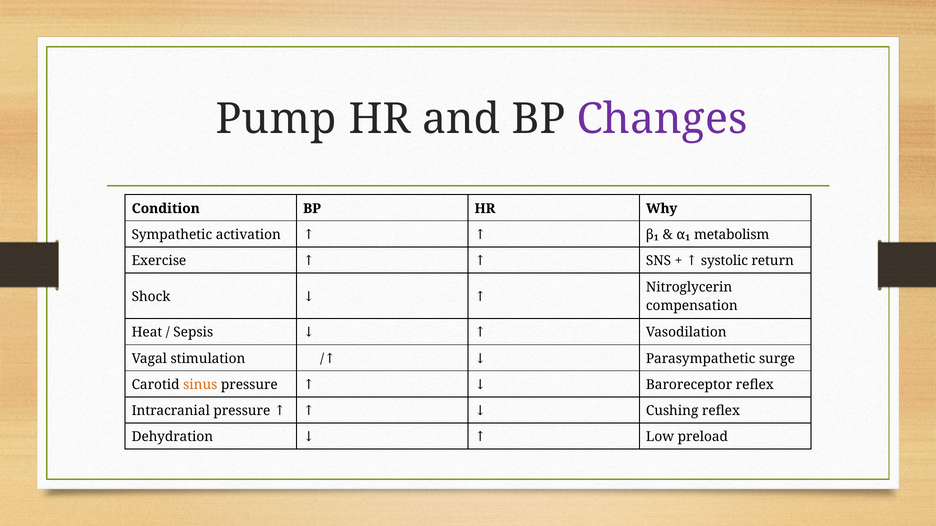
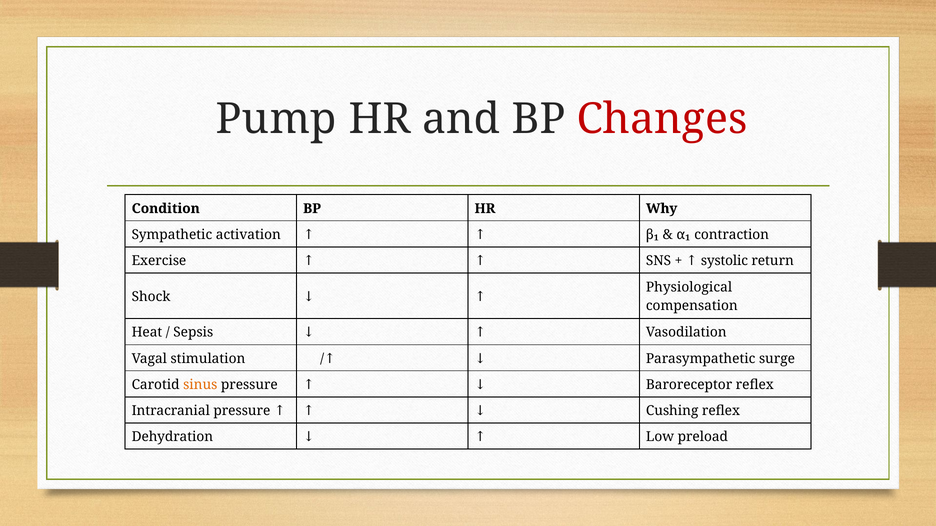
Changes colour: purple -> red (662, 119)
metabolism: metabolism -> contraction (732, 235)
Nitroglycerin: Nitroglycerin -> Physiological (689, 288)
